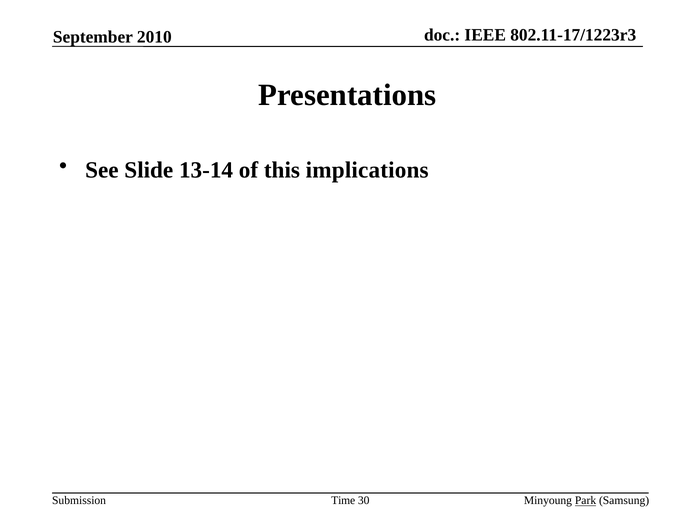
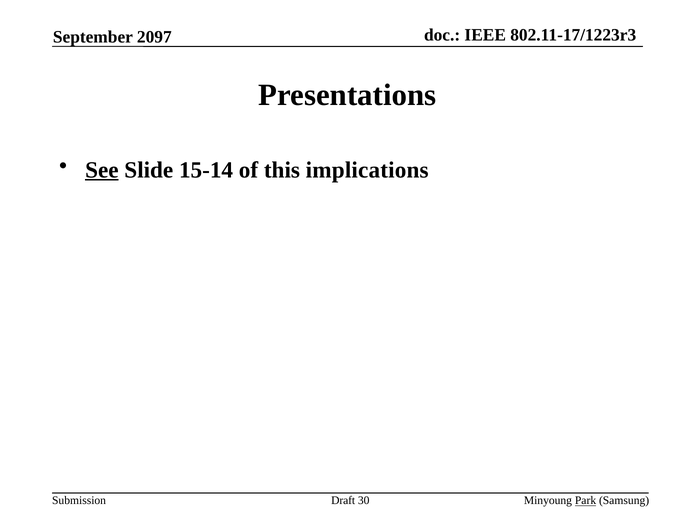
2010: 2010 -> 2097 (154, 37)
See underline: none -> present (102, 170)
13-14: 13-14 -> 15-14 (206, 170)
Time: Time -> Draft (343, 500)
